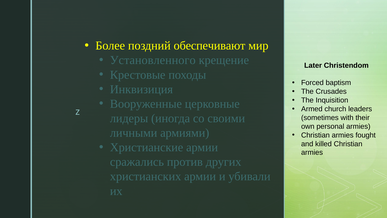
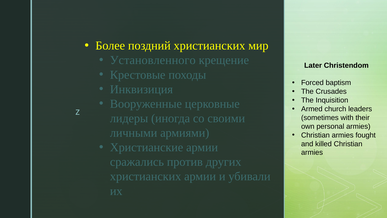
поздний обеспечивают: обеспечивают -> христианских (209, 46)
